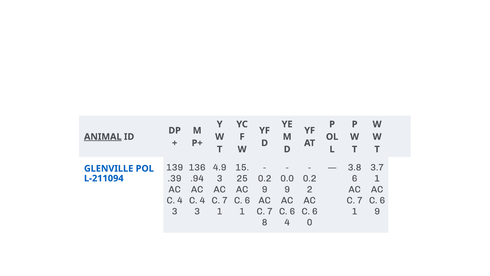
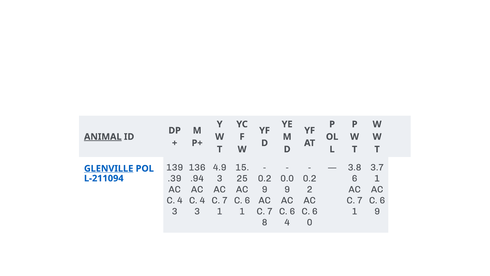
GLENVILLE underline: none -> present (109, 168)
